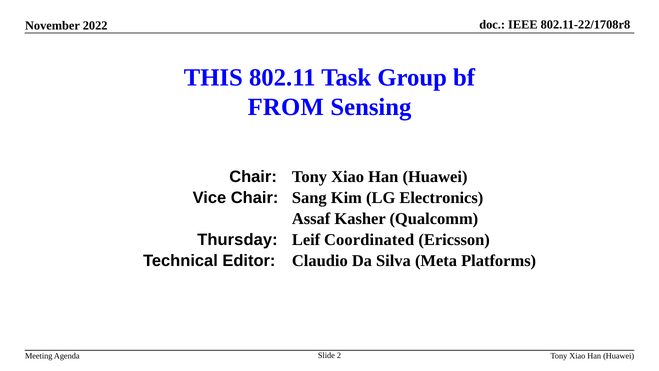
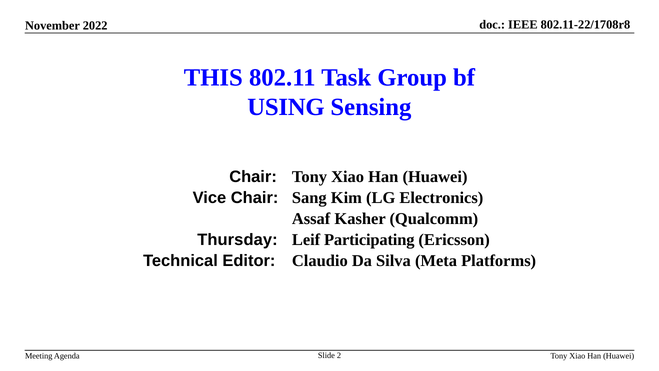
FROM: FROM -> USING (286, 107)
Coordinated: Coordinated -> Participating (369, 240)
